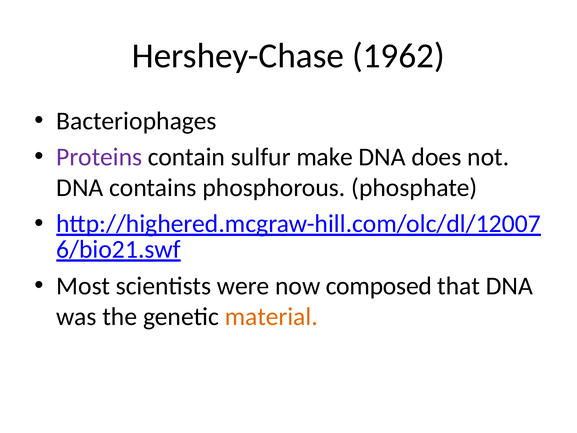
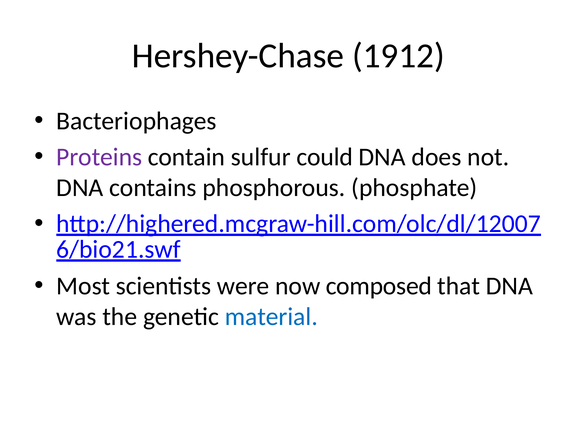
1962: 1962 -> 1912 (398, 56)
make: make -> could (325, 157)
material colour: orange -> blue (271, 317)
